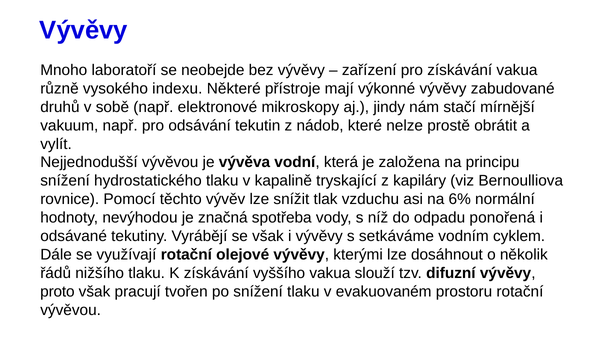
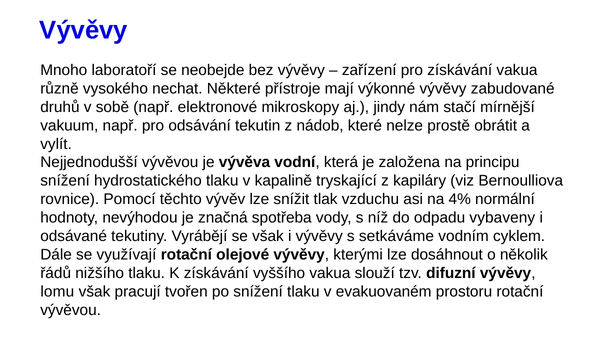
indexu: indexu -> nechat (177, 89)
6%: 6% -> 4% (460, 199)
ponořená: ponořená -> vybaveny (502, 218)
proto: proto -> lomu (57, 292)
